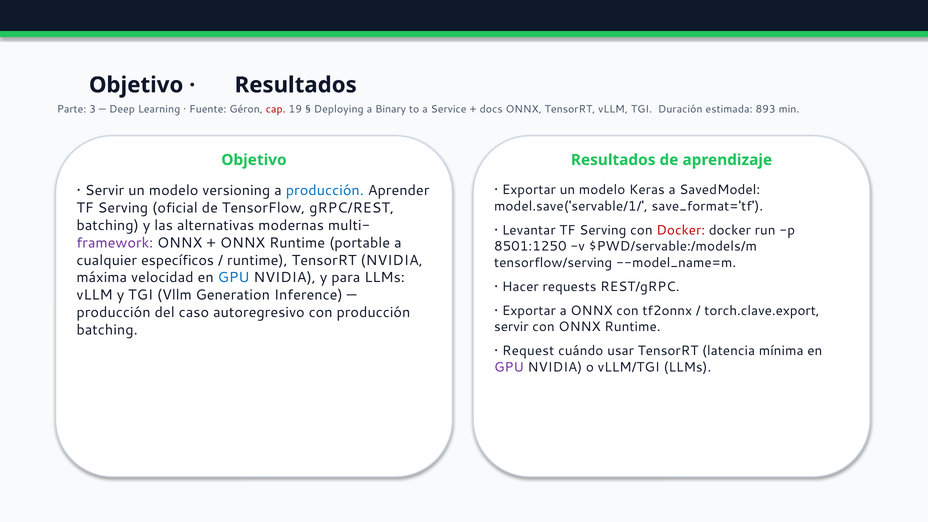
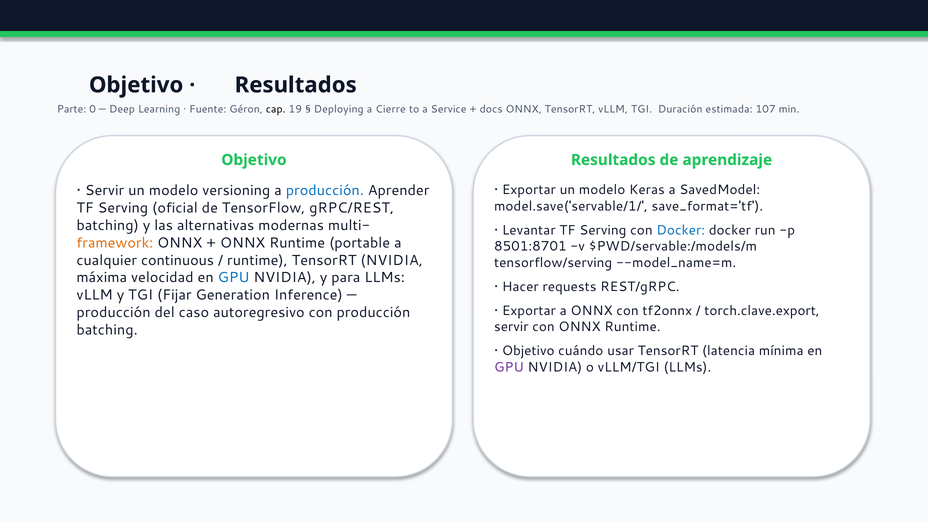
3: 3 -> 0 (93, 109)
cap colour: red -> black (276, 109)
Binary: Binary -> Cierre (391, 109)
893: 893 -> 107 (766, 109)
Docker colour: red -> blue (681, 230)
framework colour: purple -> orange (115, 243)
8501:1250: 8501:1250 -> 8501:8701 (530, 246)
específicos: específicos -> continuous (178, 260)
TGI Vllm: Vllm -> Fijar (174, 295)
Request: Request -> Objetivo (528, 351)
